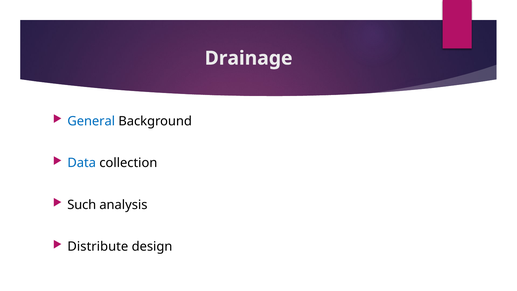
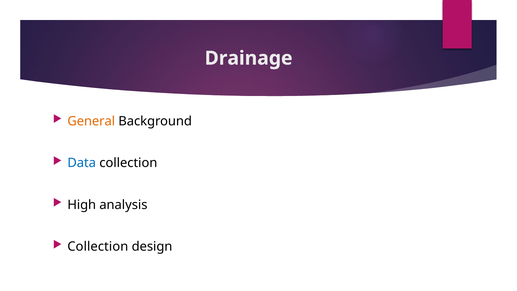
General colour: blue -> orange (91, 121)
Such: Such -> High (82, 205)
Distribute: Distribute -> Collection (98, 246)
